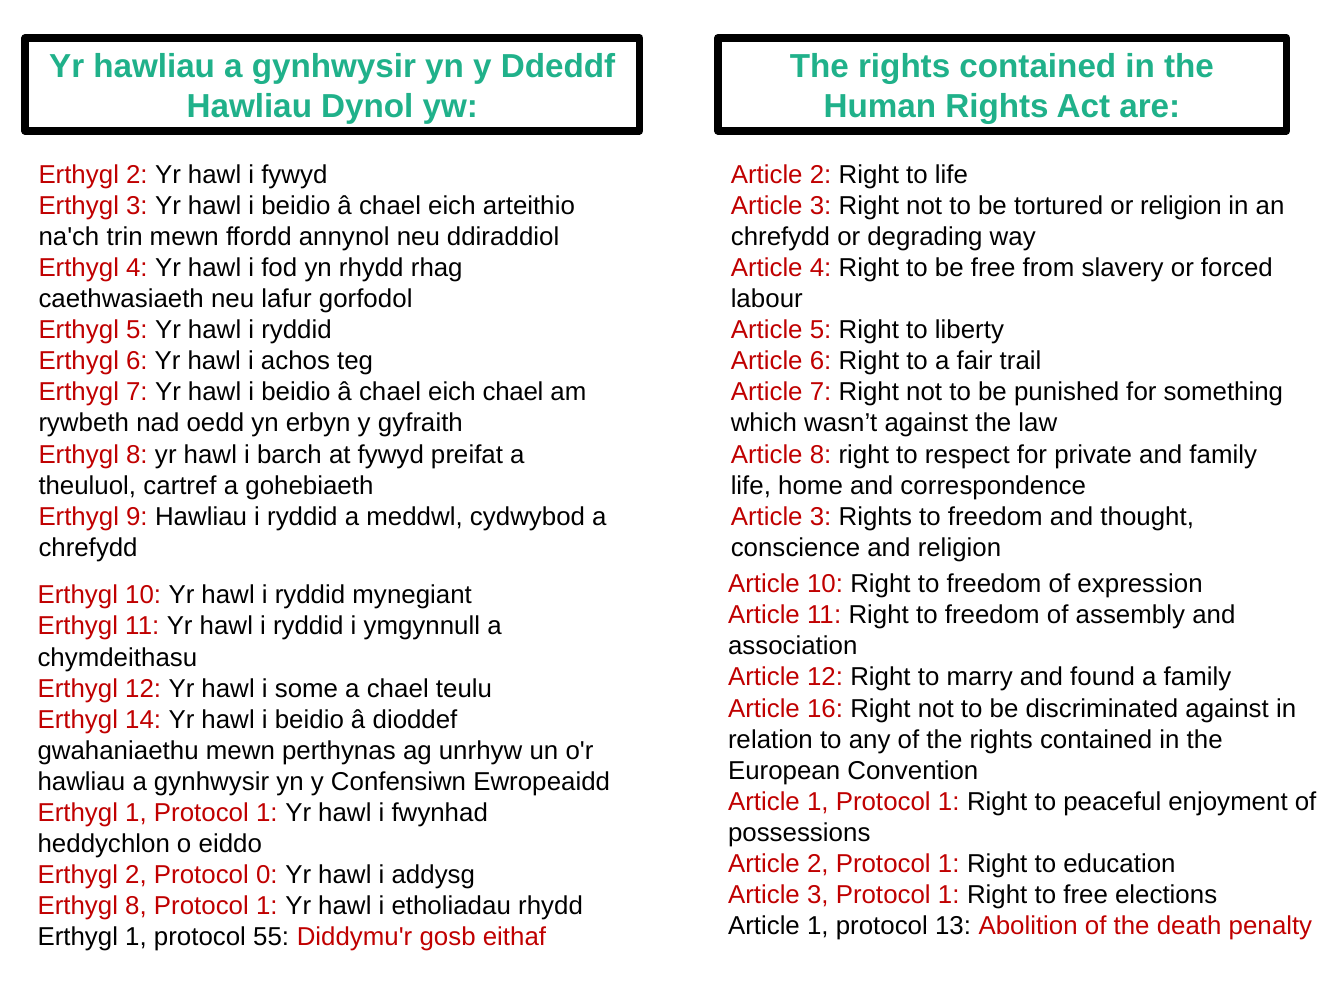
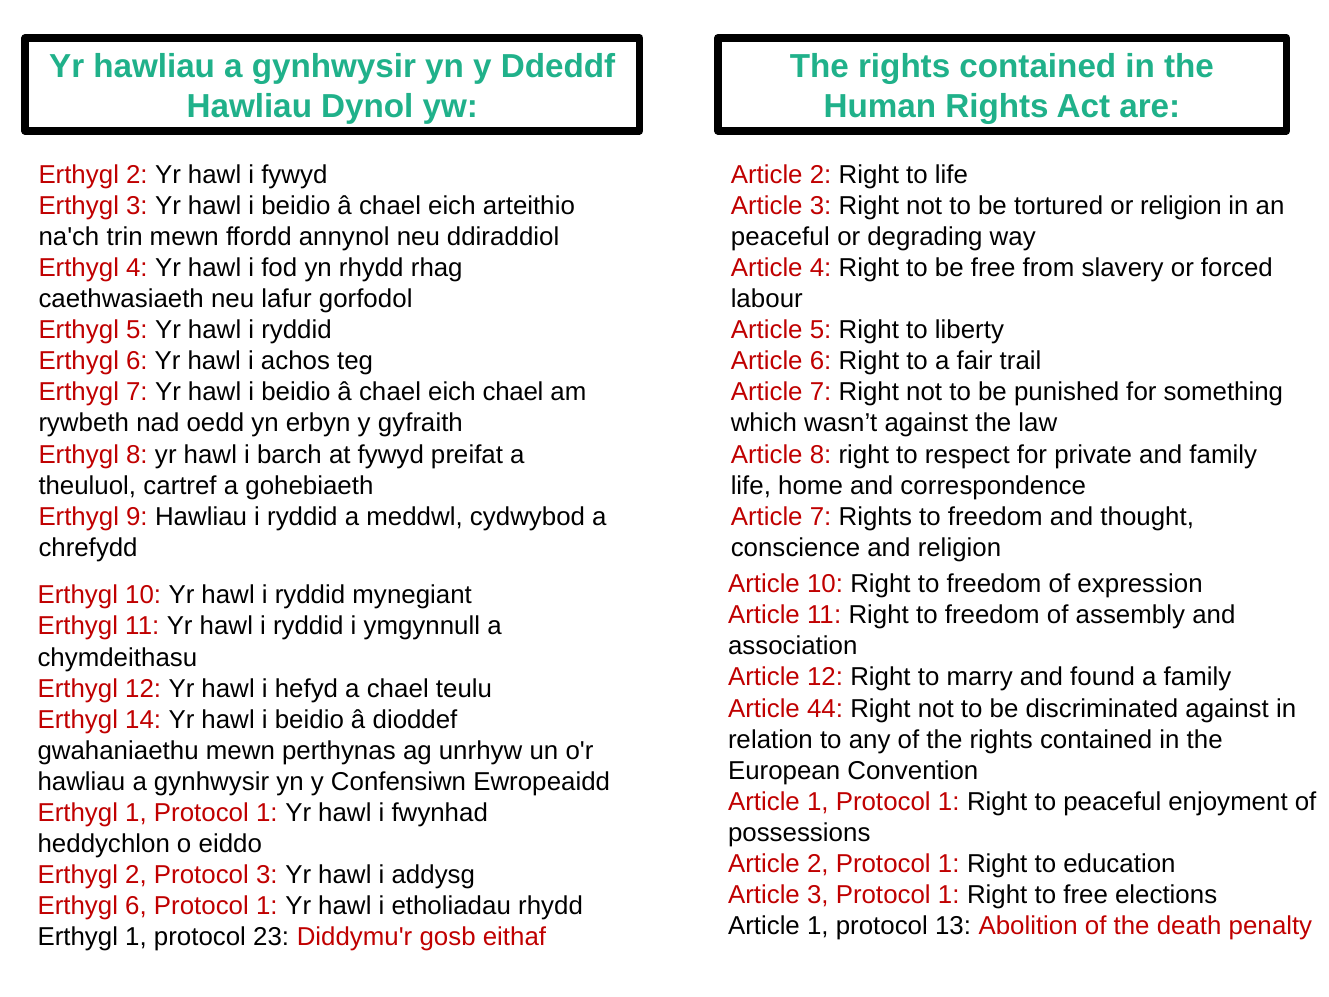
chrefydd: chrefydd -> peaceful (780, 237)
3: 3 -> 7 (821, 516)
some: some -> hefyd (306, 688)
16: 16 -> 44 (825, 708)
Protocol 0: 0 -> 3 (267, 875)
8: 8 -> 6 (136, 906)
55: 55 -> 23 (271, 937)
